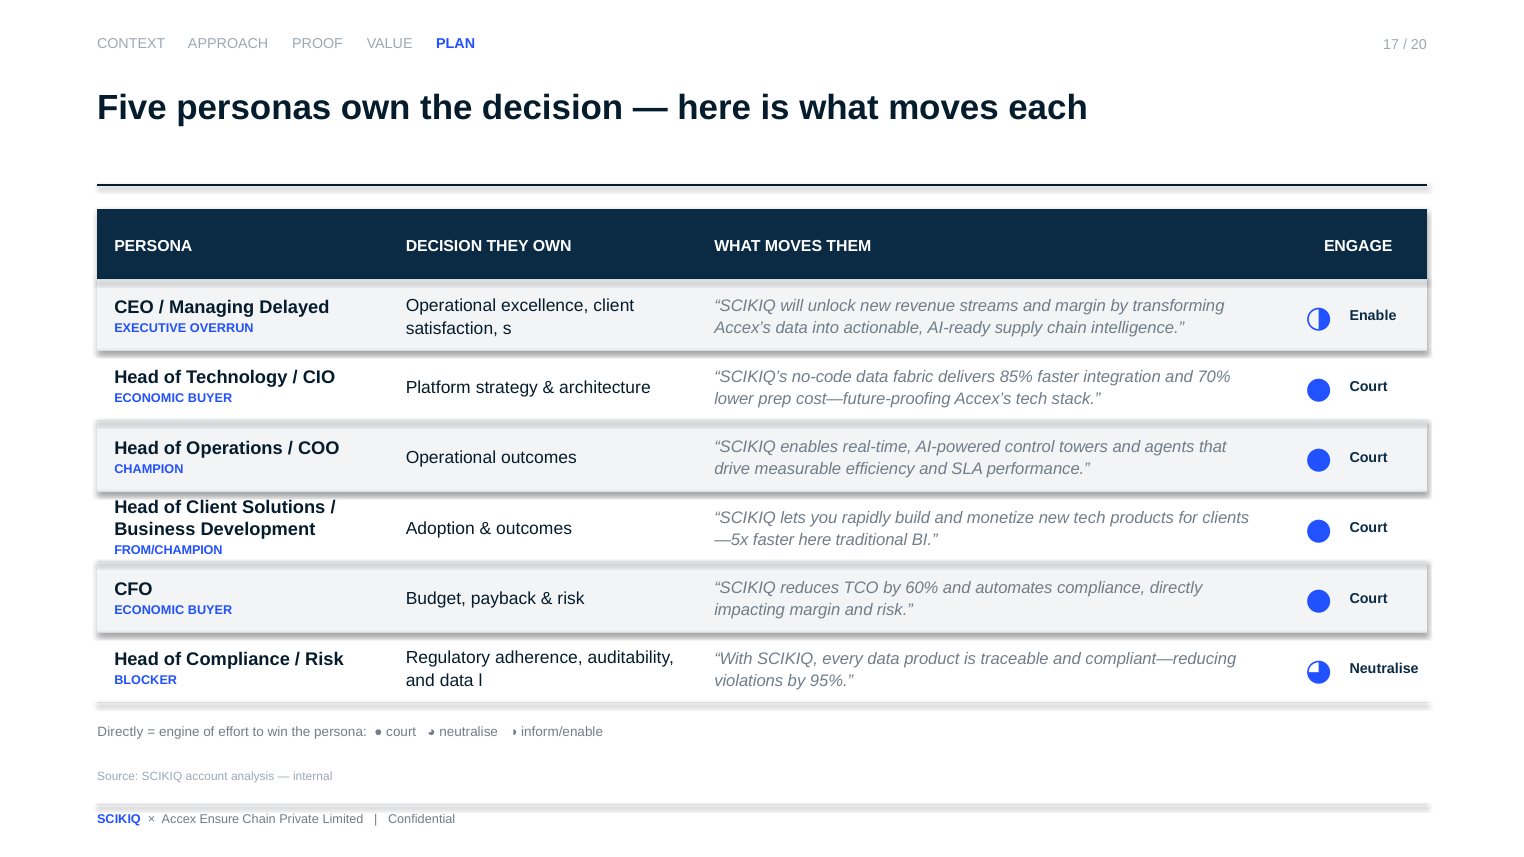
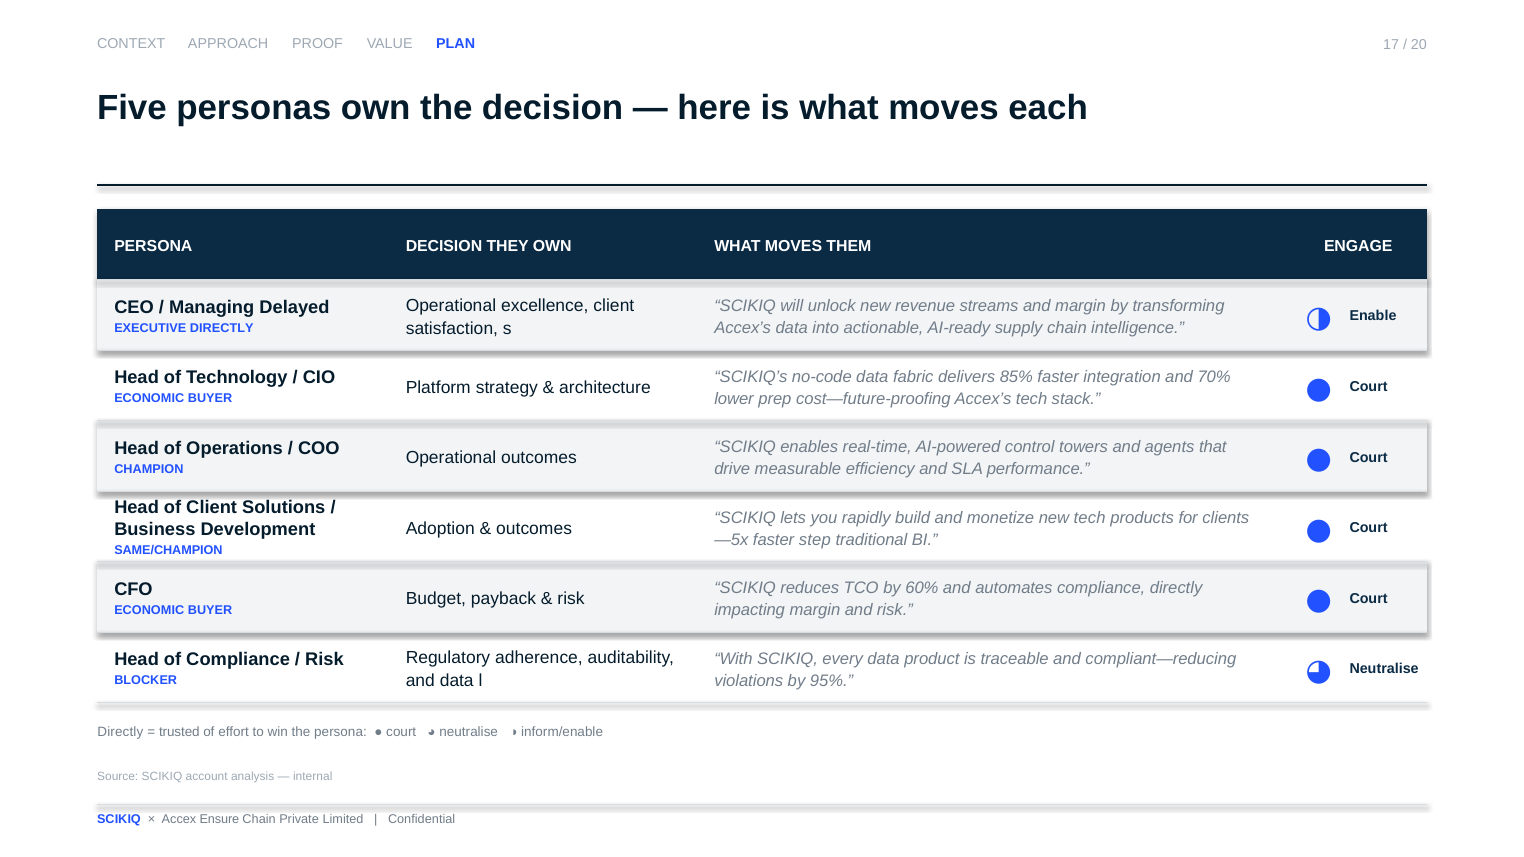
EXECUTIVE OVERRUN: OVERRUN -> DIRECTLY (222, 328)
faster here: here -> step (815, 540)
FROM/CHAMPION: FROM/CHAMPION -> SAME/CHAMPION (168, 550)
engine: engine -> trusted (179, 732)
